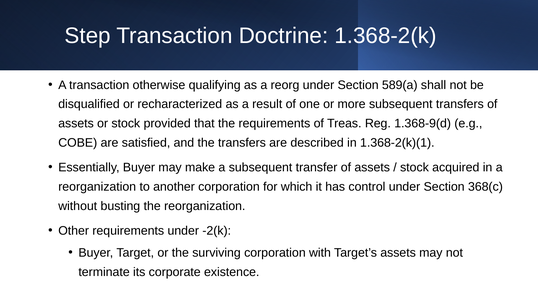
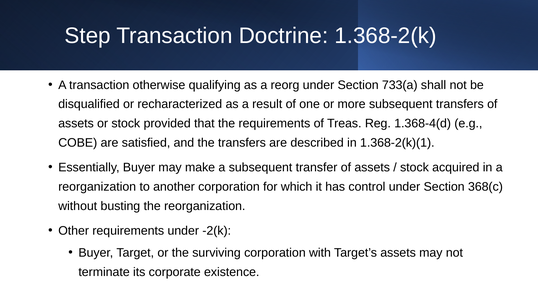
589(a: 589(a -> 733(a (400, 85)
1.368-9(d: 1.368-9(d -> 1.368-4(d (423, 123)
